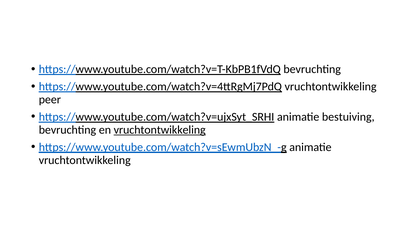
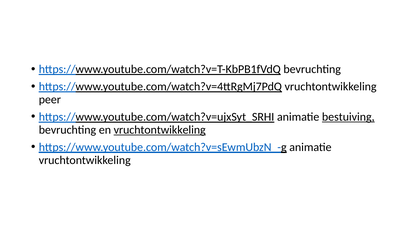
bestuiving underline: none -> present (348, 117)
